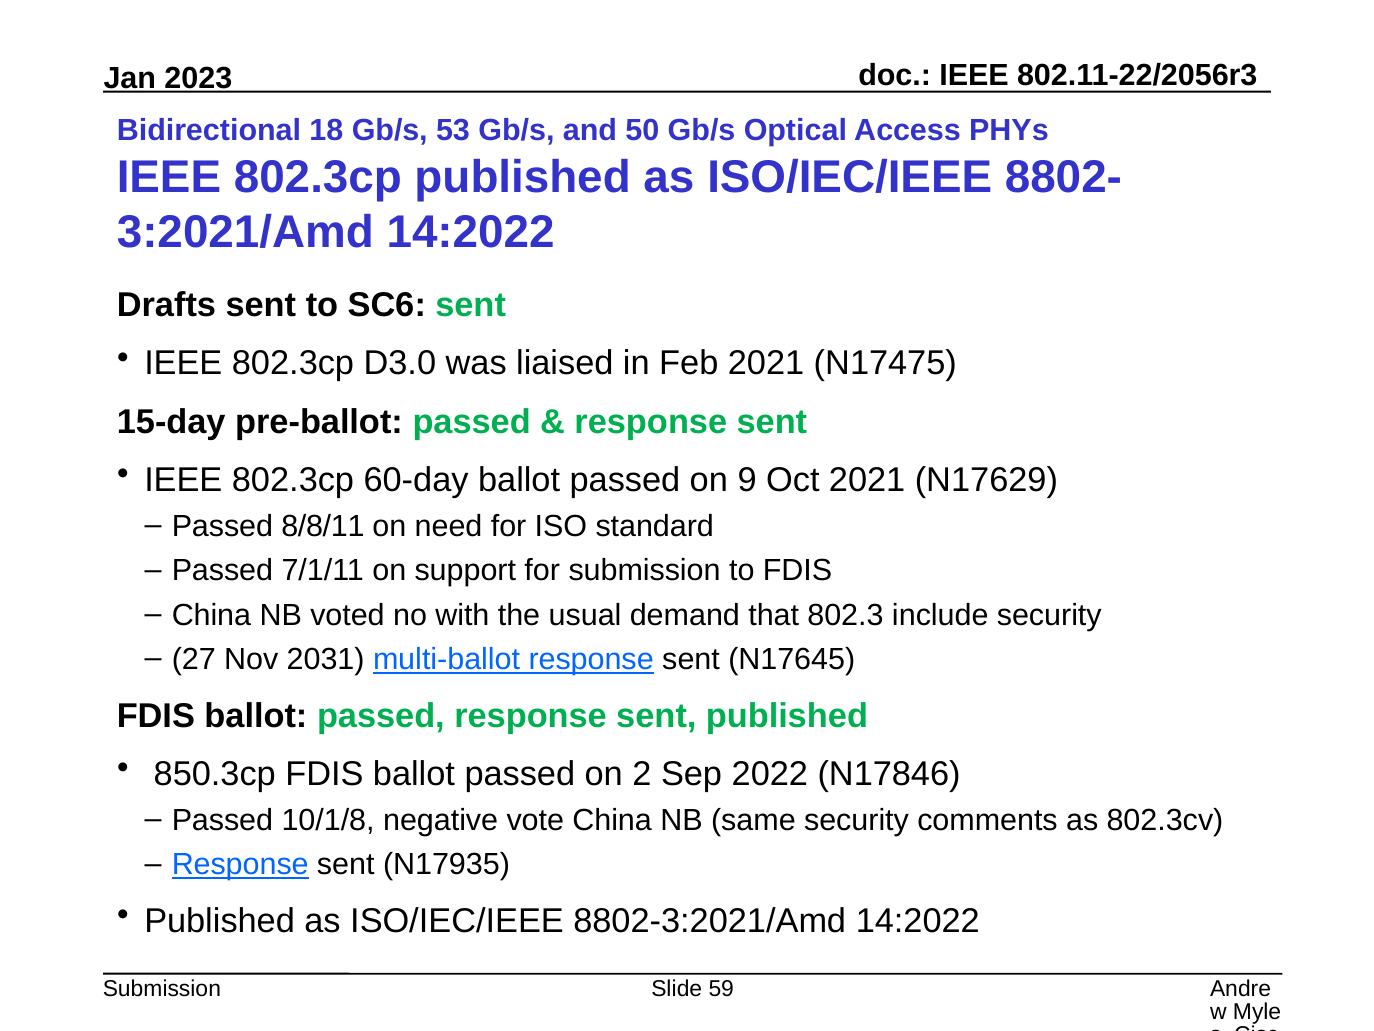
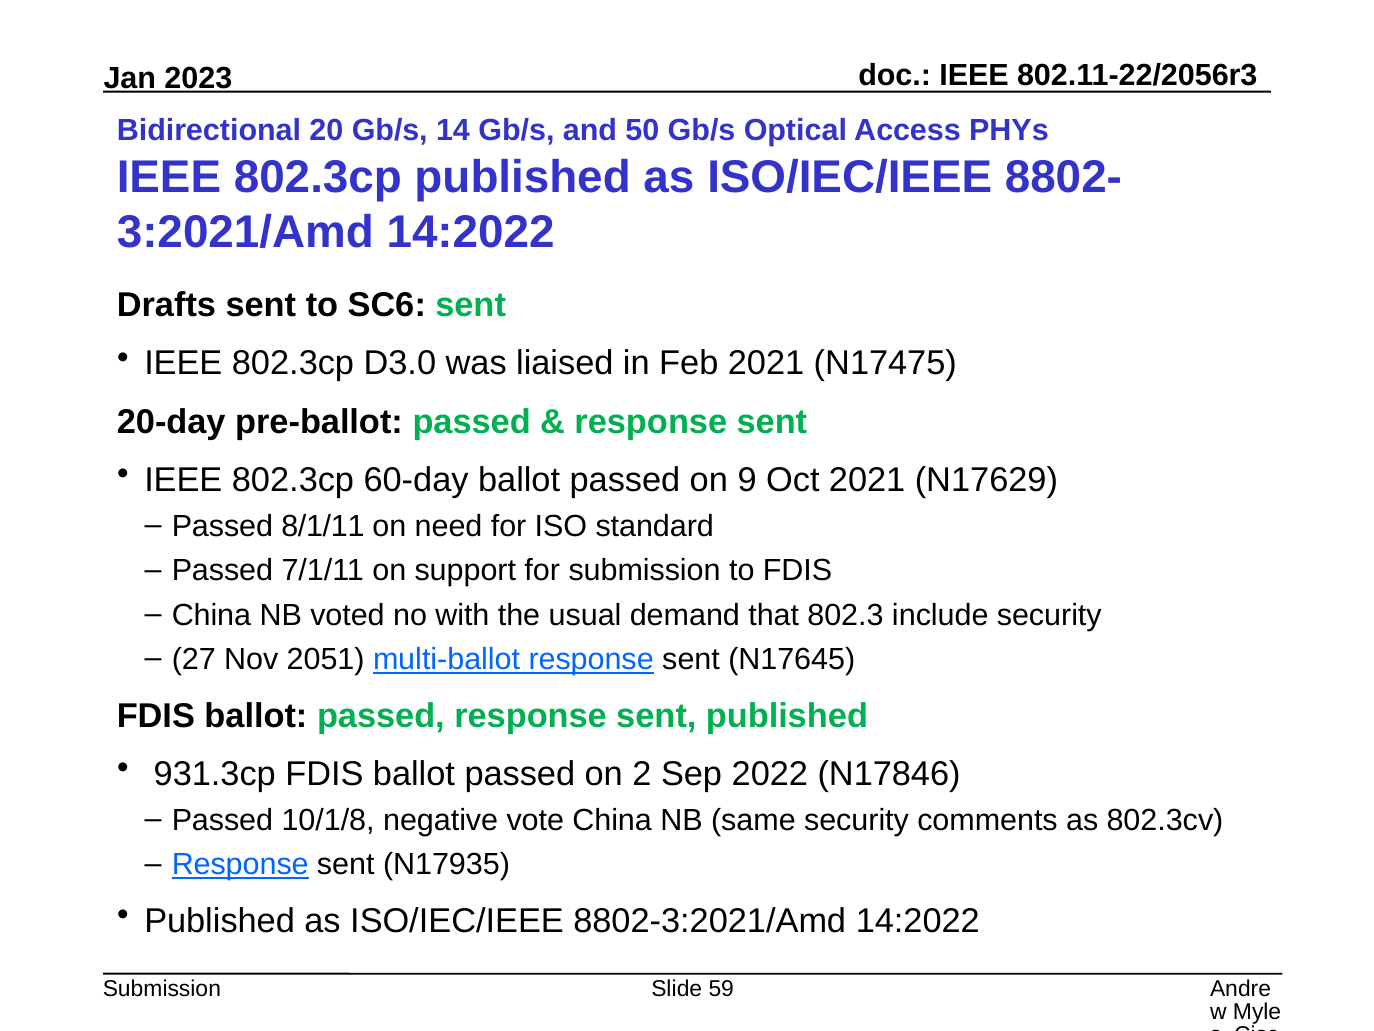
18: 18 -> 20 (326, 130)
53: 53 -> 14 (453, 130)
15-day: 15-day -> 20-day (171, 422)
8/8/11: 8/8/11 -> 8/1/11 (323, 526)
2031: 2031 -> 2051 (326, 659)
850.3cp: 850.3cp -> 931.3cp (215, 774)
